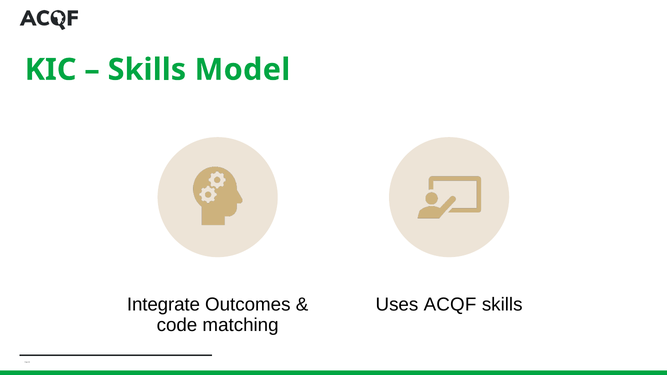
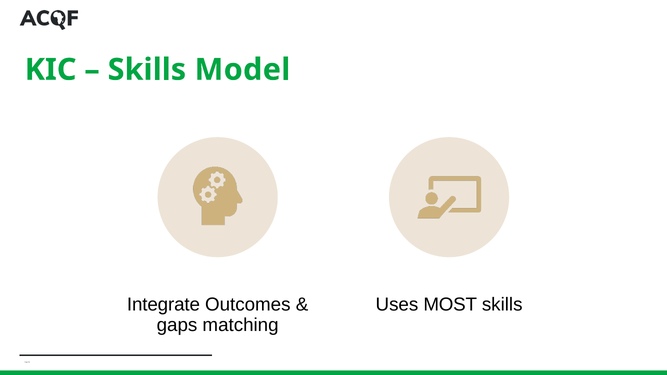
ACQF: ACQF -> MOST (450, 305)
code: code -> gaps (177, 325)
